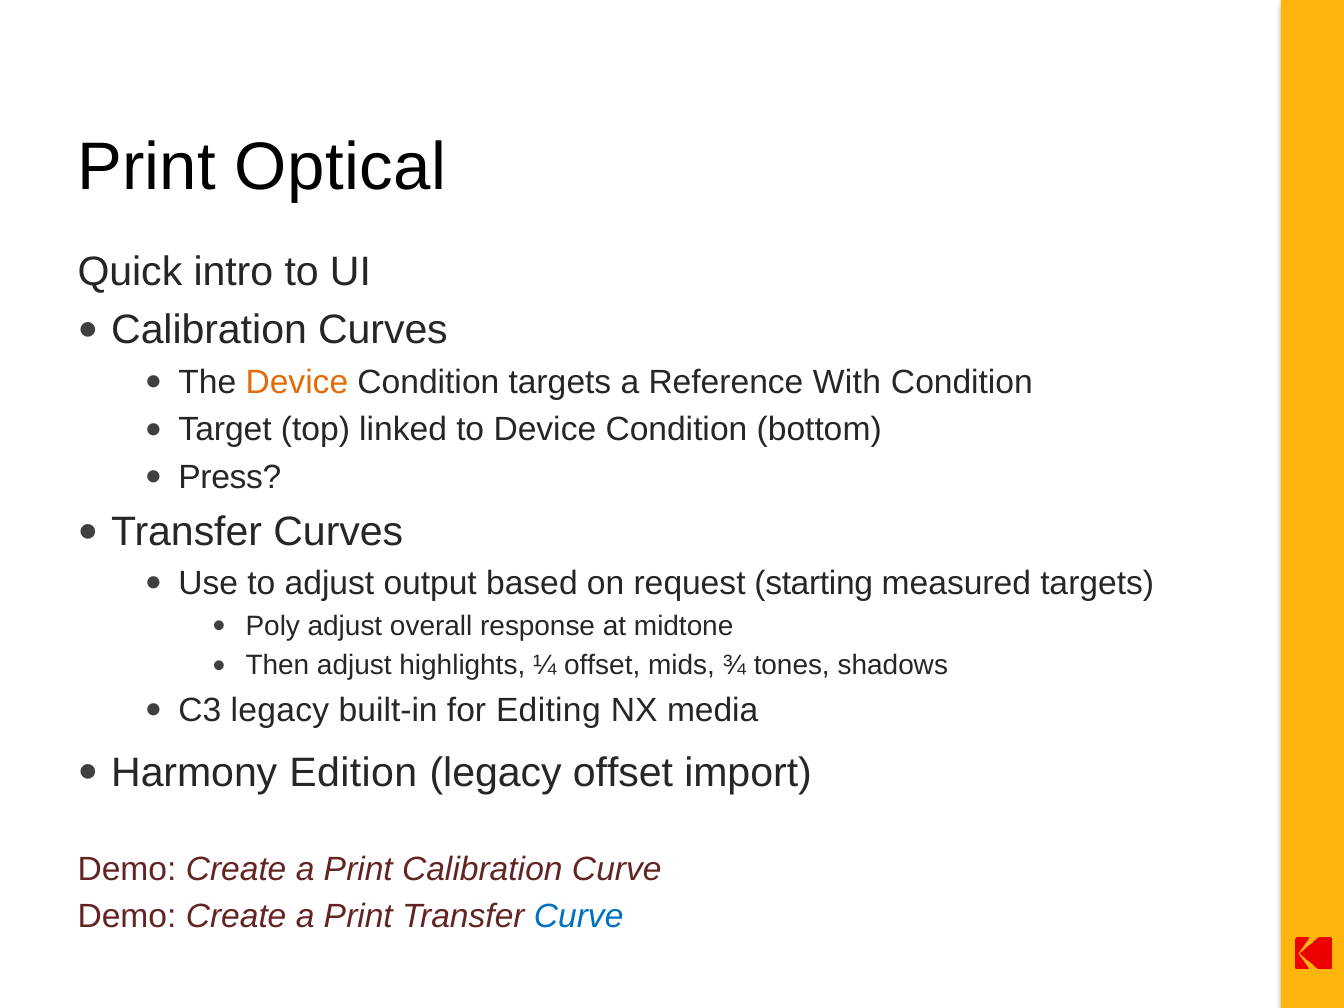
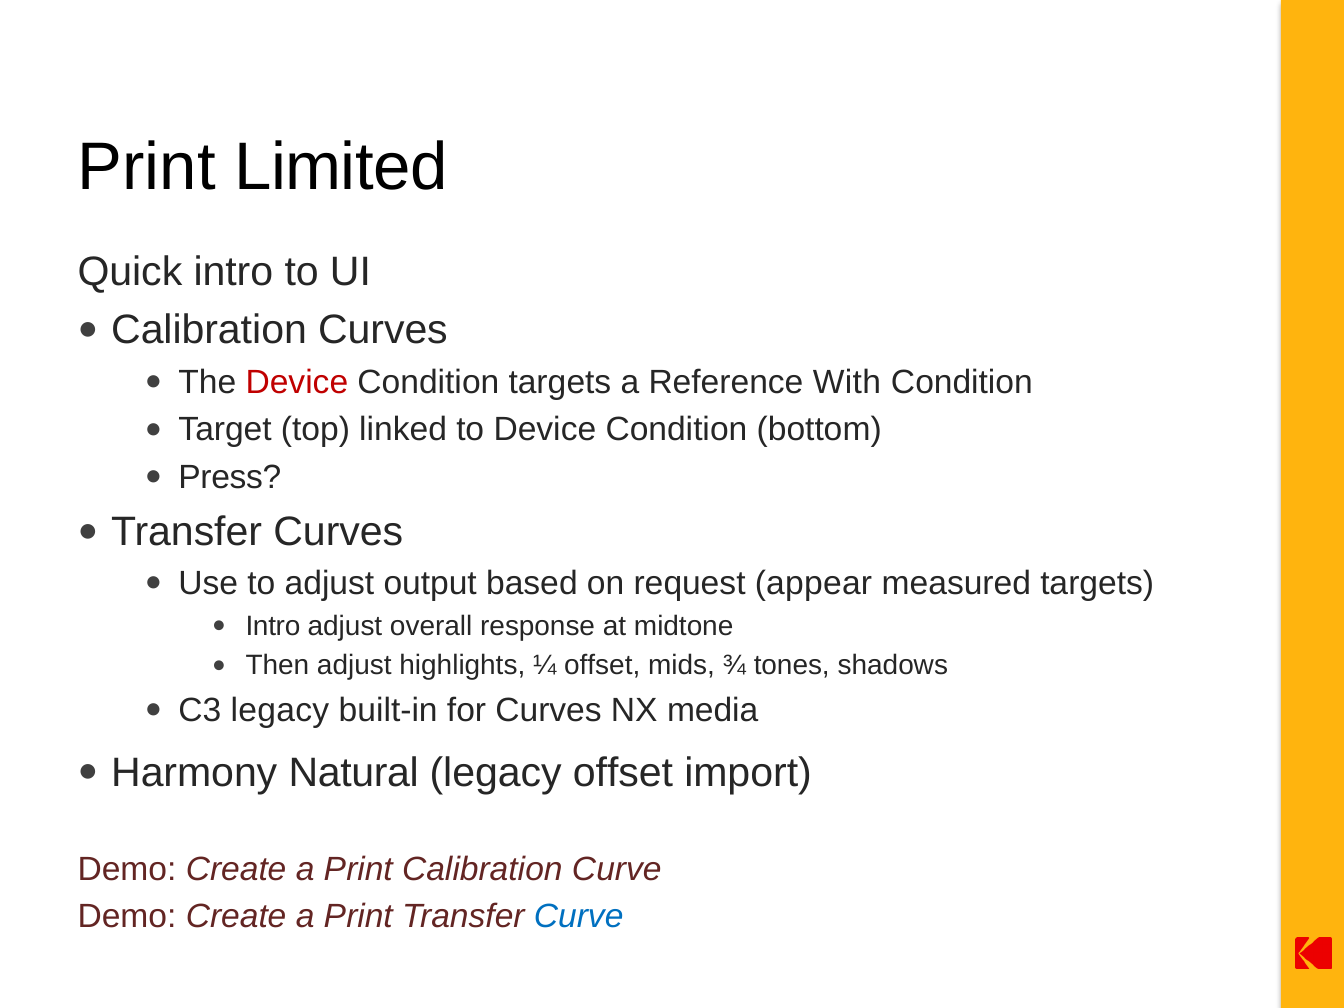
Optical: Optical -> Limited (341, 167)
Device colour: orange -> red (297, 382)
starting: starting -> appear (813, 583)
Poly: Poly -> Intro (273, 626)
for Editing: Editing -> Curves (549, 710)
Edition: Edition -> Natural (354, 773)
